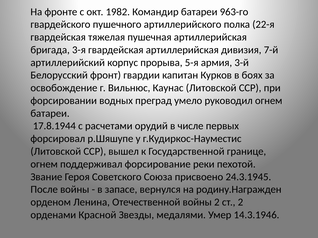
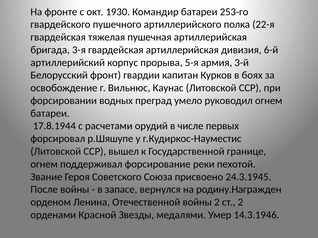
1982: 1982 -> 1930 (118, 12)
963-го: 963-го -> 253-го (234, 12)
7-й: 7-й -> 6-й (271, 50)
